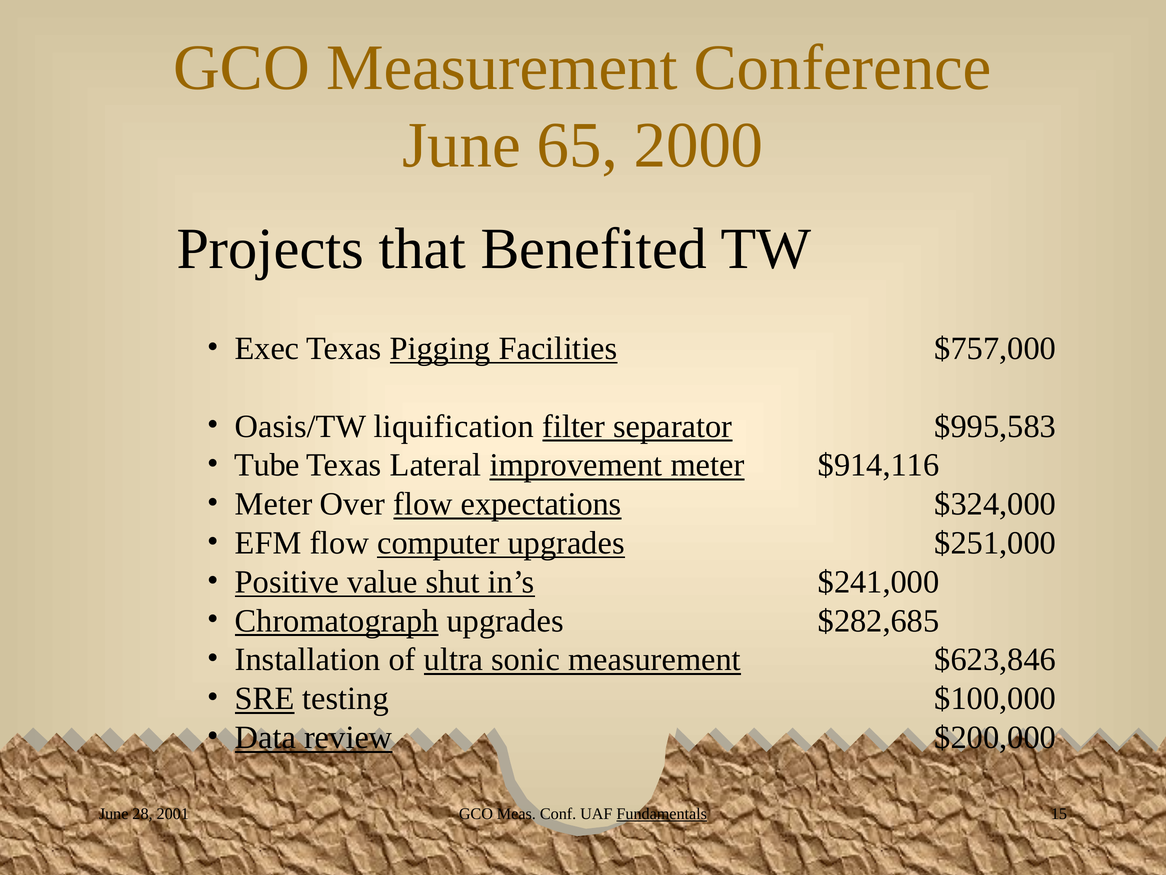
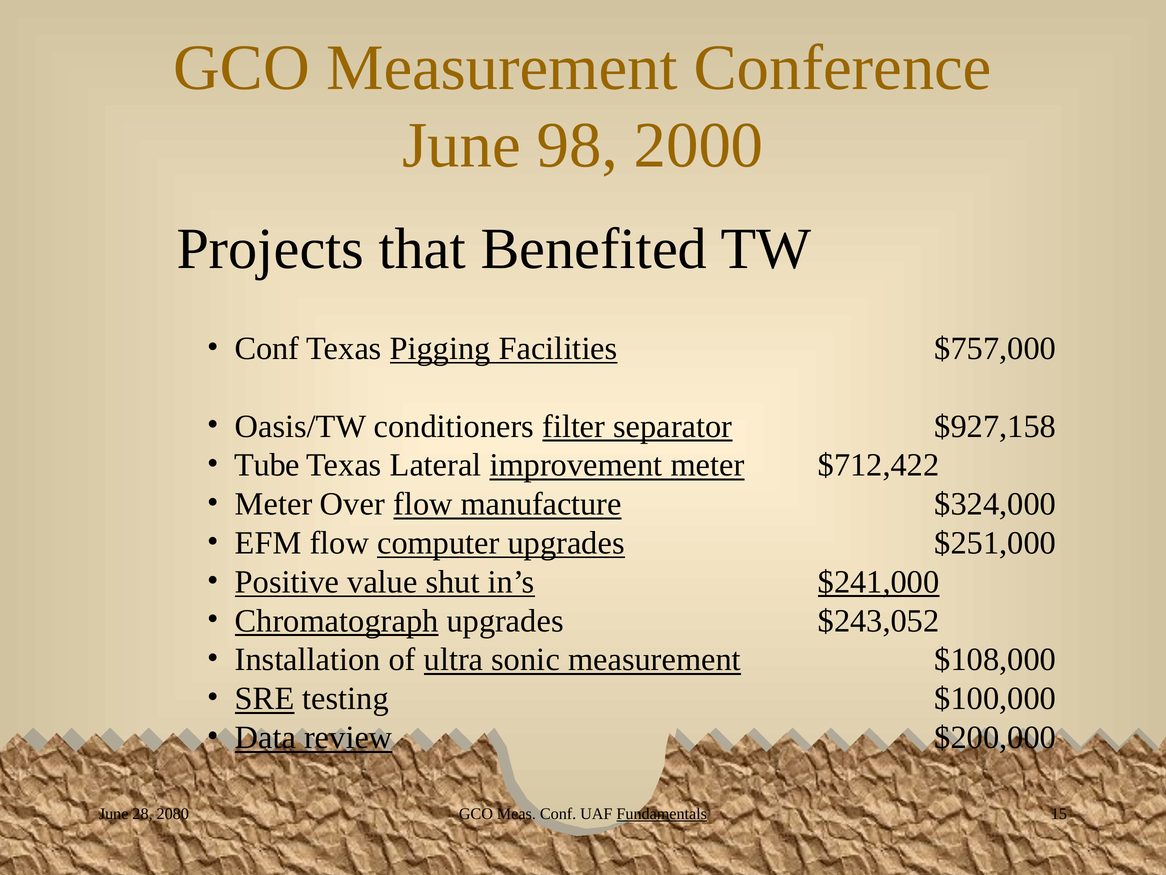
65: 65 -> 98 (577, 145)
Exec: Exec -> Conf (267, 348)
liquification: liquification -> conditioners (454, 426)
$995,583: $995,583 -> $927,158 (995, 426)
$914,116: $914,116 -> $712,422 (879, 465)
expectations: expectations -> manufacture (541, 504)
$241,000 underline: none -> present (879, 582)
$282,685: $282,685 -> $243,052 (879, 621)
$623,846: $623,846 -> $108,000 (995, 659)
2001: 2001 -> 2080 (173, 814)
